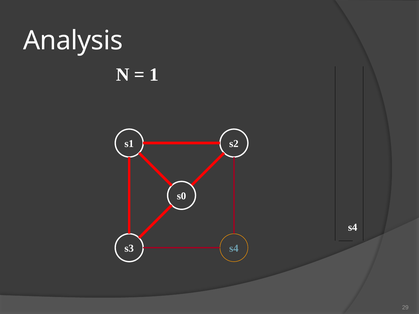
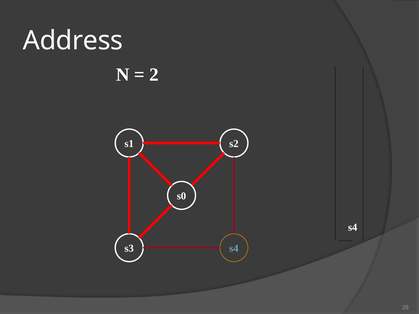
Analysis: Analysis -> Address (73, 41)
1: 1 -> 2 (154, 75)
